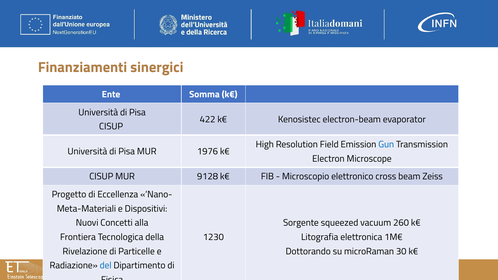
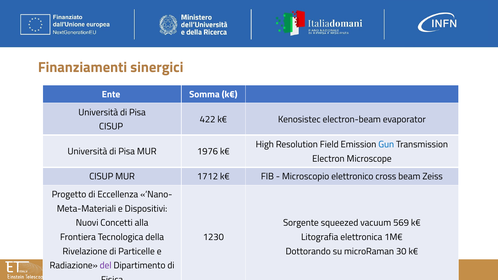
9128: 9128 -> 1712 (208, 177)
260: 260 -> 569 (401, 223)
del colour: blue -> purple (106, 266)
